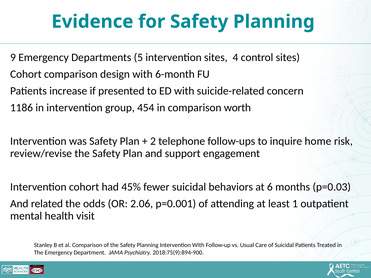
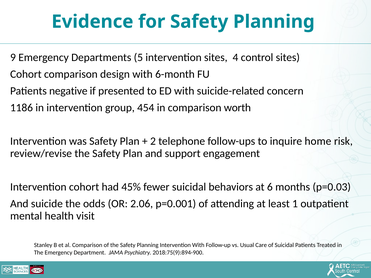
increase: increase -> negative (68, 91)
related: related -> suicide (47, 204)
